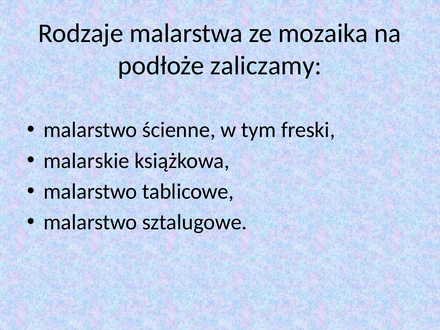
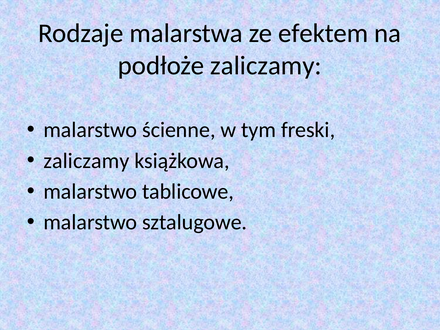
mozaika: mozaika -> efektem (323, 33)
malarskie: malarskie -> zaliczamy (86, 161)
